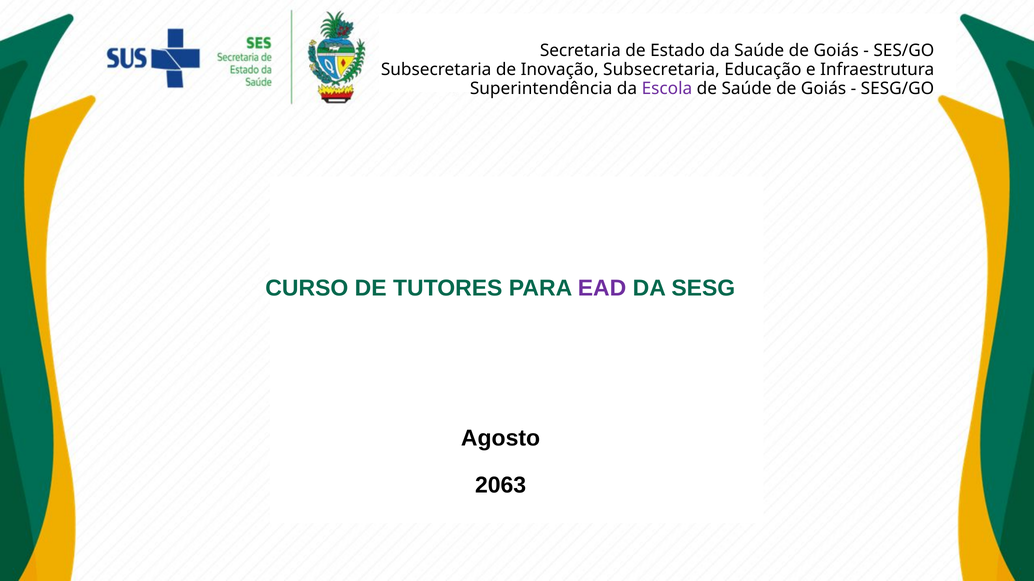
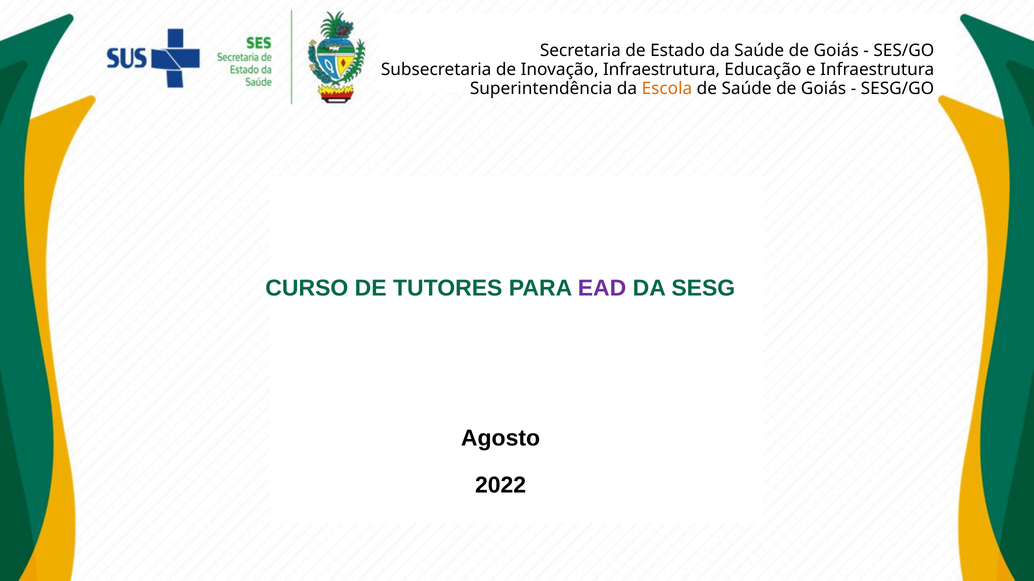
Inovação Subsecretaria: Subsecretaria -> Infraestrutura (662, 69)
Escola colour: purple -> orange (667, 88)
2063: 2063 -> 2022 (501, 486)
